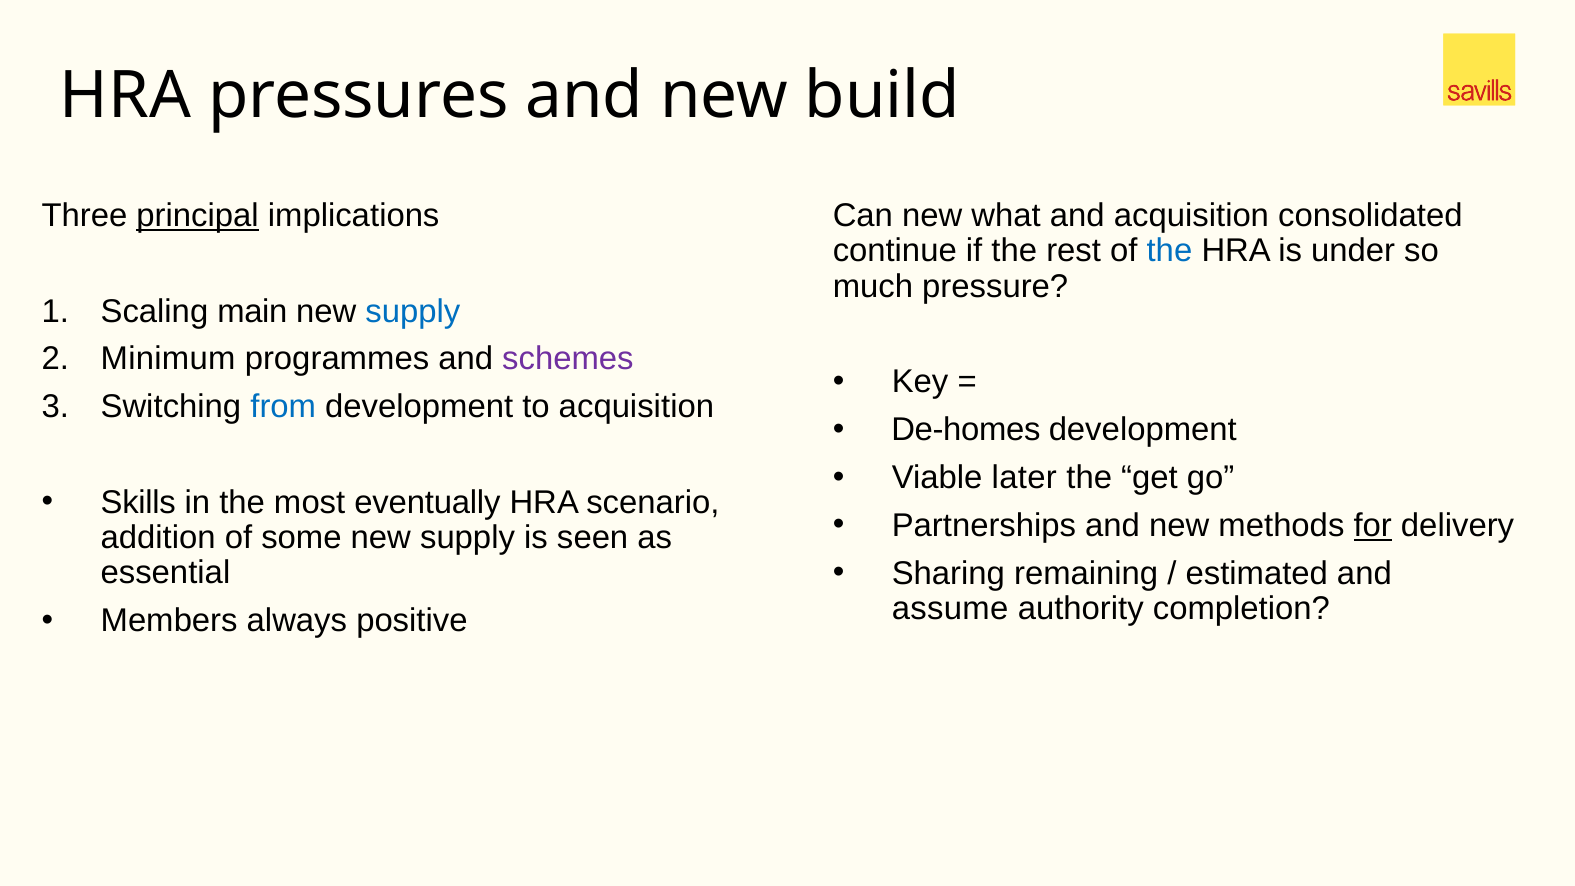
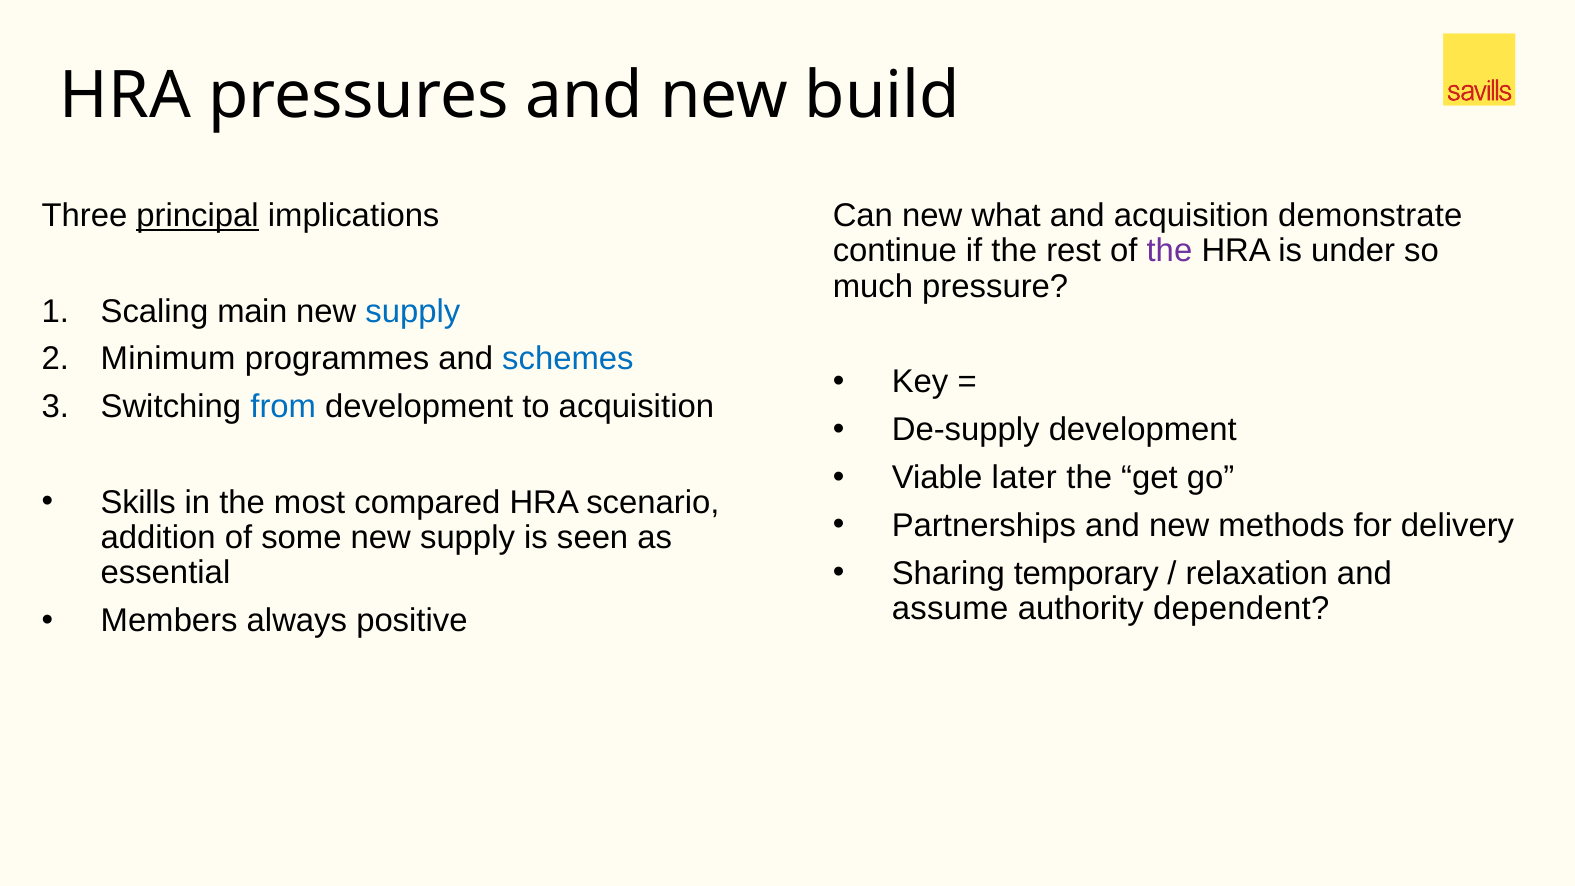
consolidated: consolidated -> demonstrate (1370, 216)
the colour: blue -> purple (1169, 251)
schemes colour: purple -> blue (568, 359)
De-homes: De-homes -> De-supply (966, 430)
eventually: eventually -> compared (427, 502)
for underline: present -> none (1373, 525)
remaining: remaining -> temporary (1086, 573)
estimated: estimated -> relaxation (1257, 573)
completion: completion -> dependent (1241, 609)
